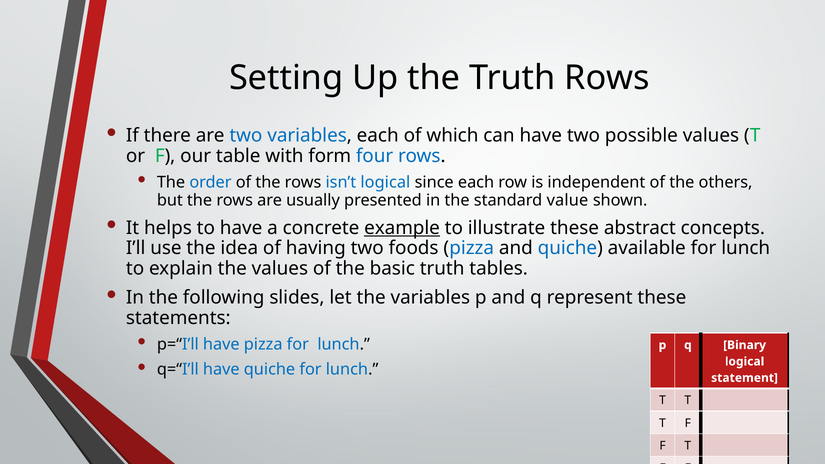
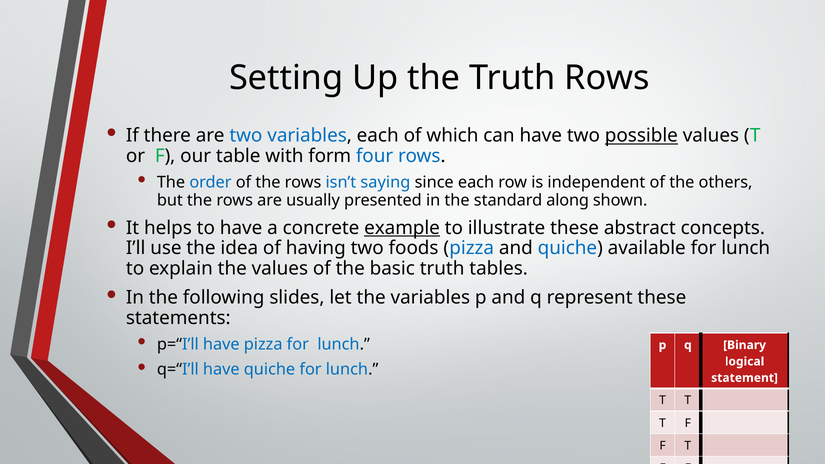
possible underline: none -> present (641, 136)
isn’t logical: logical -> saying (385, 183)
value: value -> along (568, 200)
